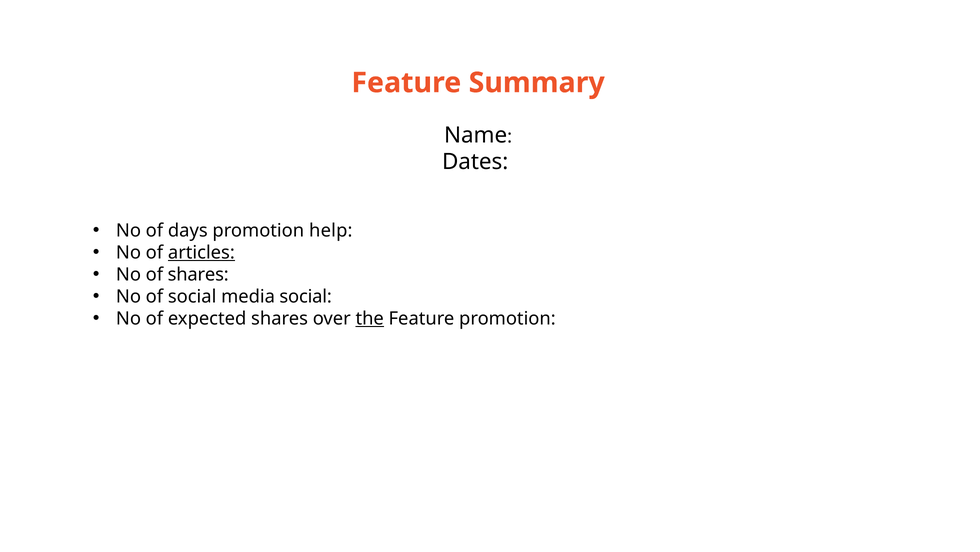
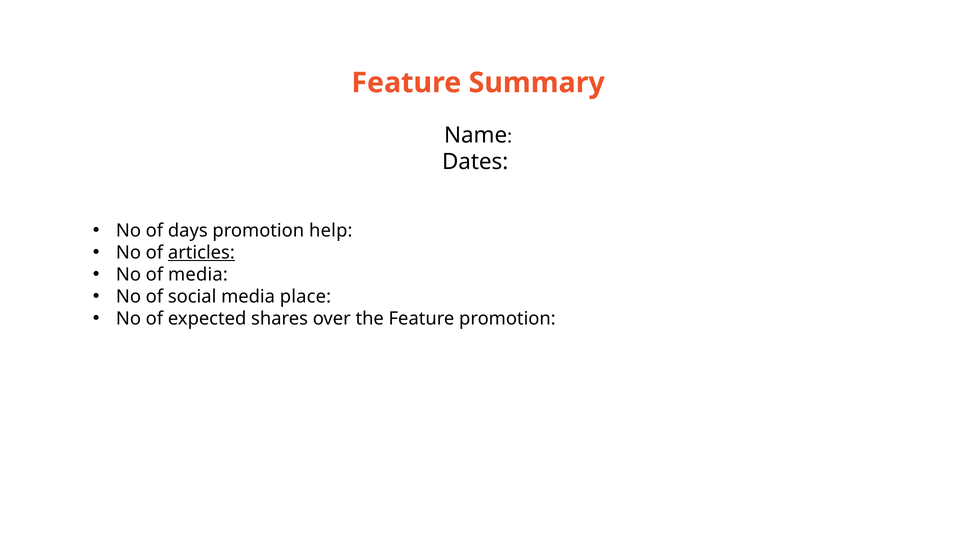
of shares: shares -> media (198, 274)
media social: social -> place (305, 296)
the underline: present -> none (370, 318)
